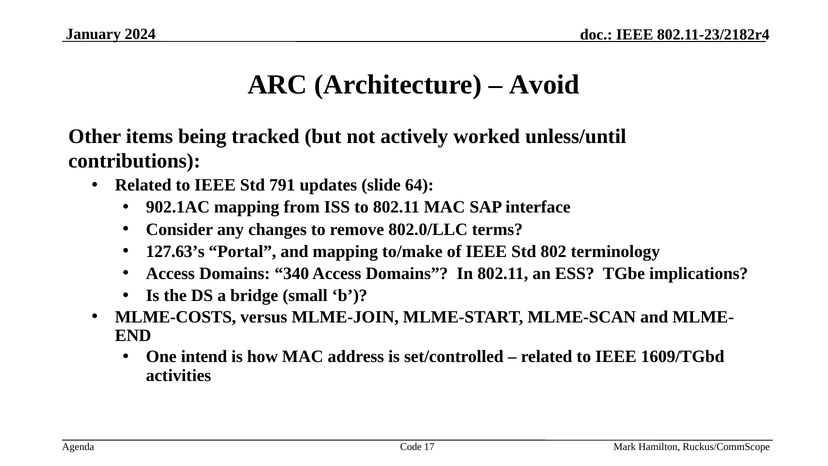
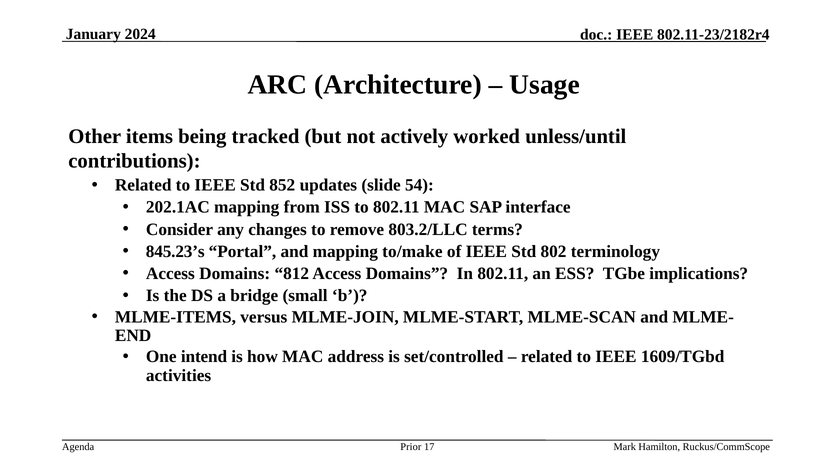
Avoid: Avoid -> Usage (545, 85)
791: 791 -> 852 (282, 185)
64: 64 -> 54 (419, 185)
902.1AC: 902.1AC -> 202.1AC (178, 207)
802.0/LLC: 802.0/LLC -> 803.2/LLC (428, 229)
127.63’s: 127.63’s -> 845.23’s (175, 251)
340: 340 -> 812 (292, 273)
MLME-COSTS: MLME-COSTS -> MLME-ITEMS (175, 317)
Code: Code -> Prior (411, 447)
